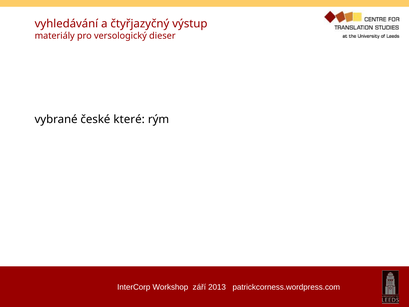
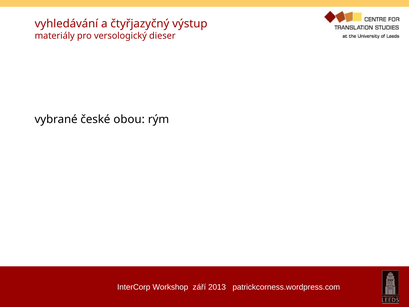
které: které -> obou (129, 119)
